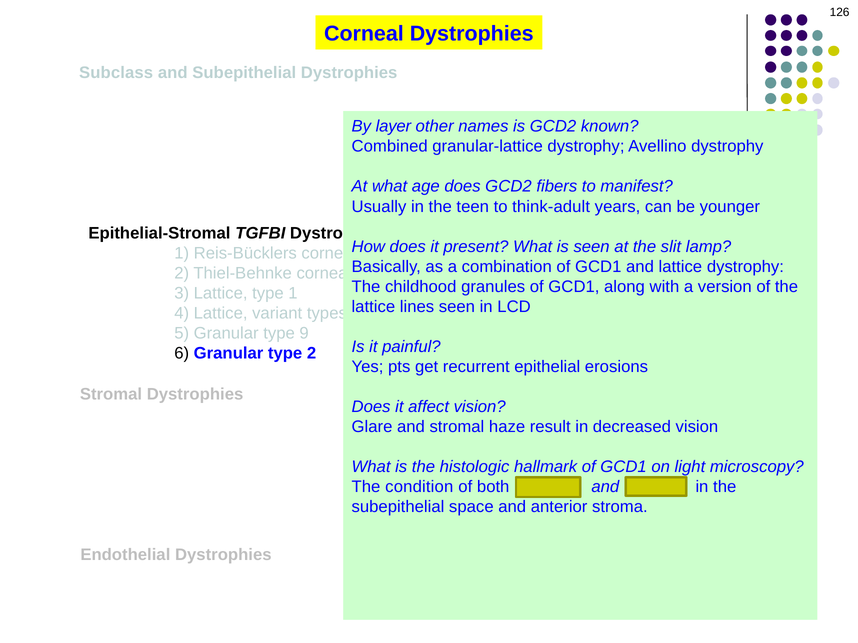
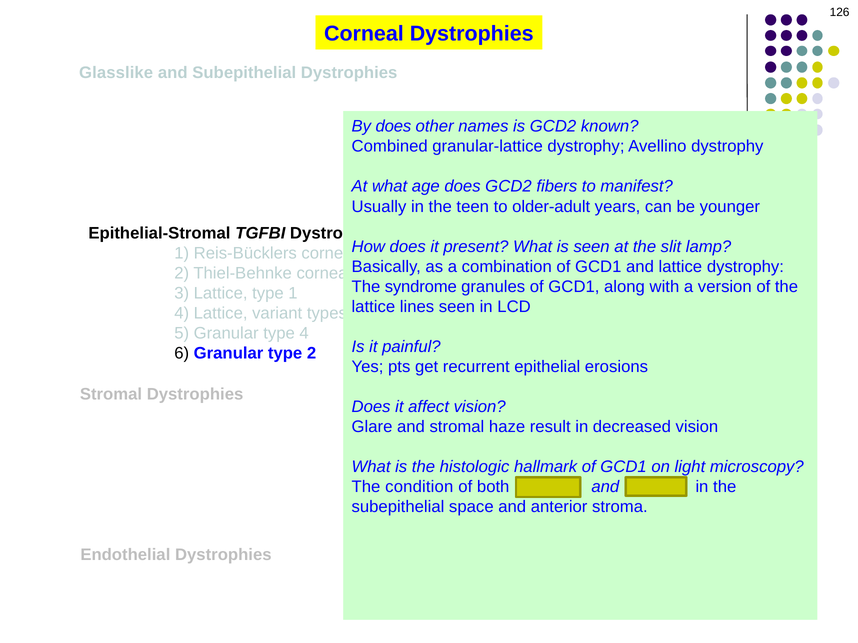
Subclass: Subclass -> Glasslike (116, 73)
By layer: layer -> does (393, 127)
think-adult: think-adult -> older-adult (551, 207)
childhood: childhood -> syndrome (421, 287)
type 9: 9 -> 4 (304, 333)
